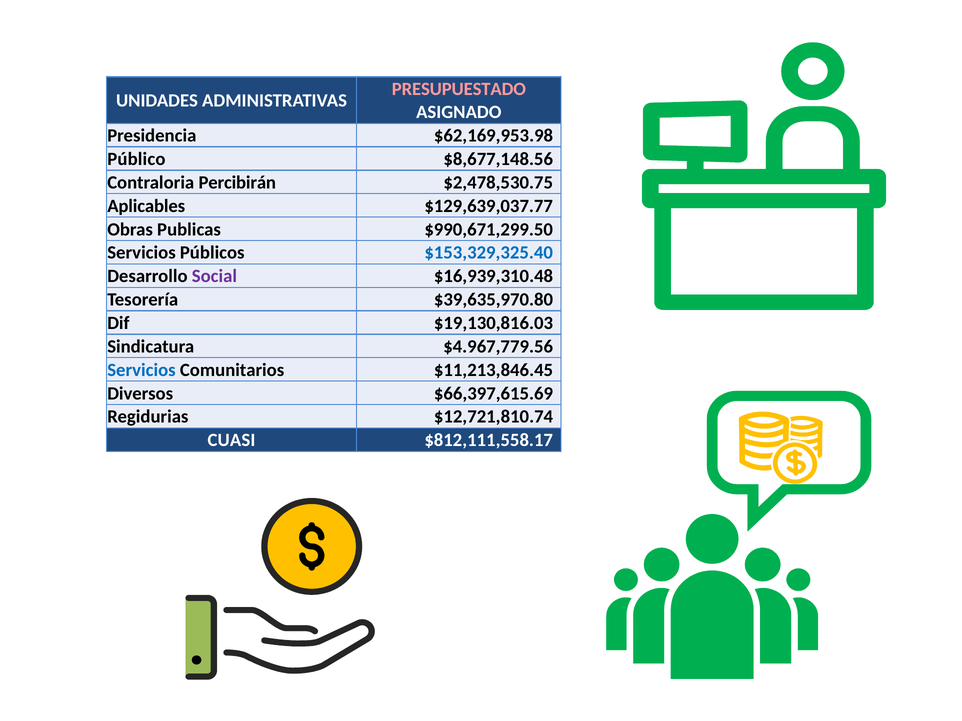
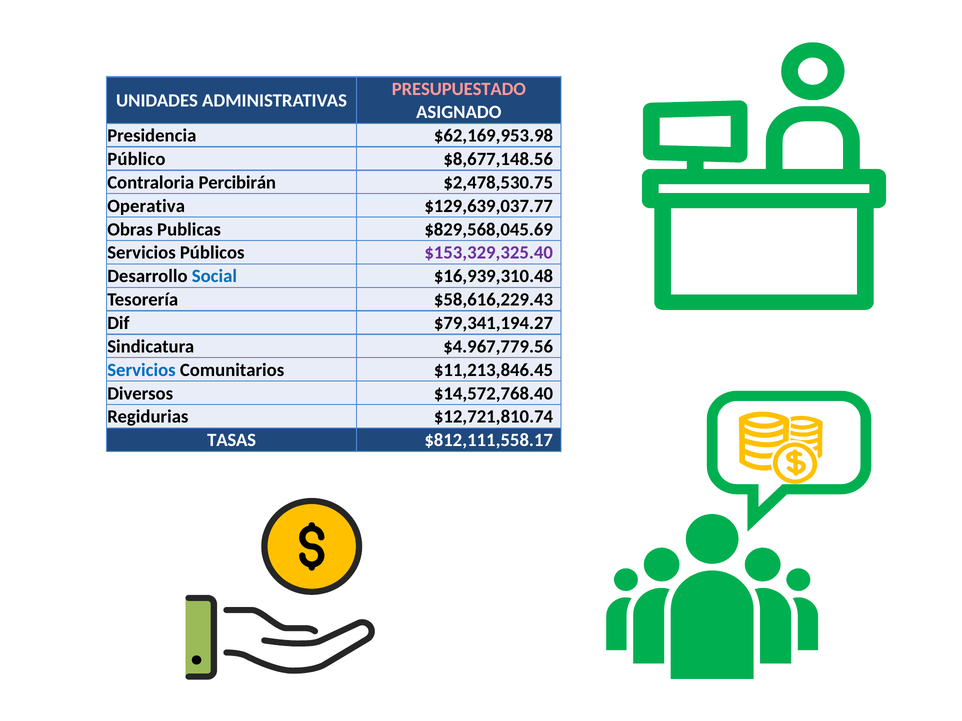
Aplicables: Aplicables -> Operativa (146, 206)
$990,671,299.50: $990,671,299.50 -> $829,568,045.69 (489, 230)
$153,329,325.40 colour: blue -> purple (489, 253)
Social colour: purple -> blue (214, 276)
$39,635,970.80: $39,635,970.80 -> $58,616,229.43 (494, 300)
$19,130,816.03: $19,130,816.03 -> $79,341,194.27 (494, 323)
$66,397,615.69: $66,397,615.69 -> $14,572,768.40 (494, 394)
CUASI: CUASI -> TASAS (232, 441)
